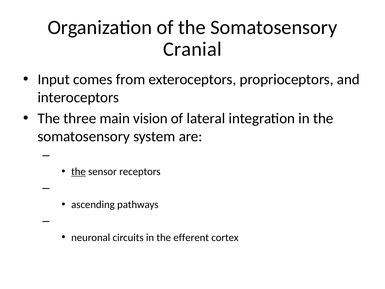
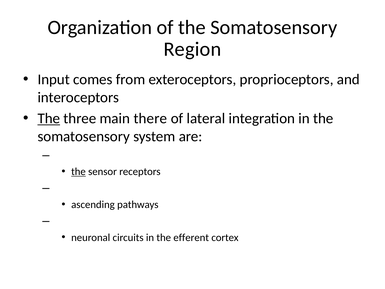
Cranial: Cranial -> Region (192, 49)
The underline: none -> present (49, 118)
vision: vision -> there (150, 118)
